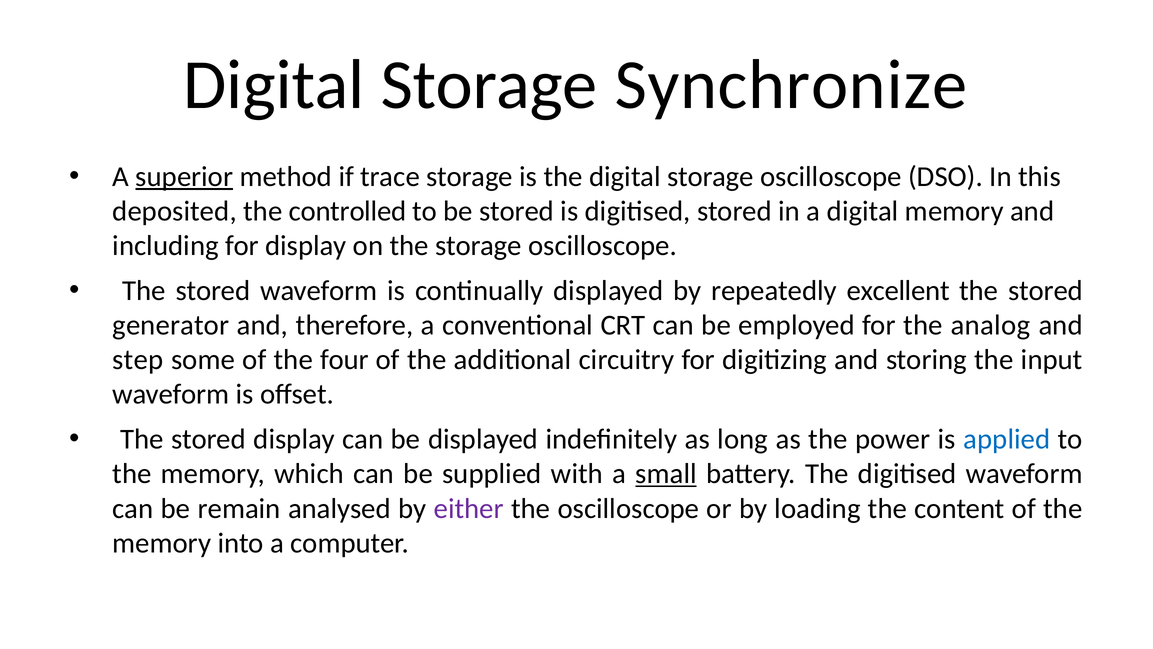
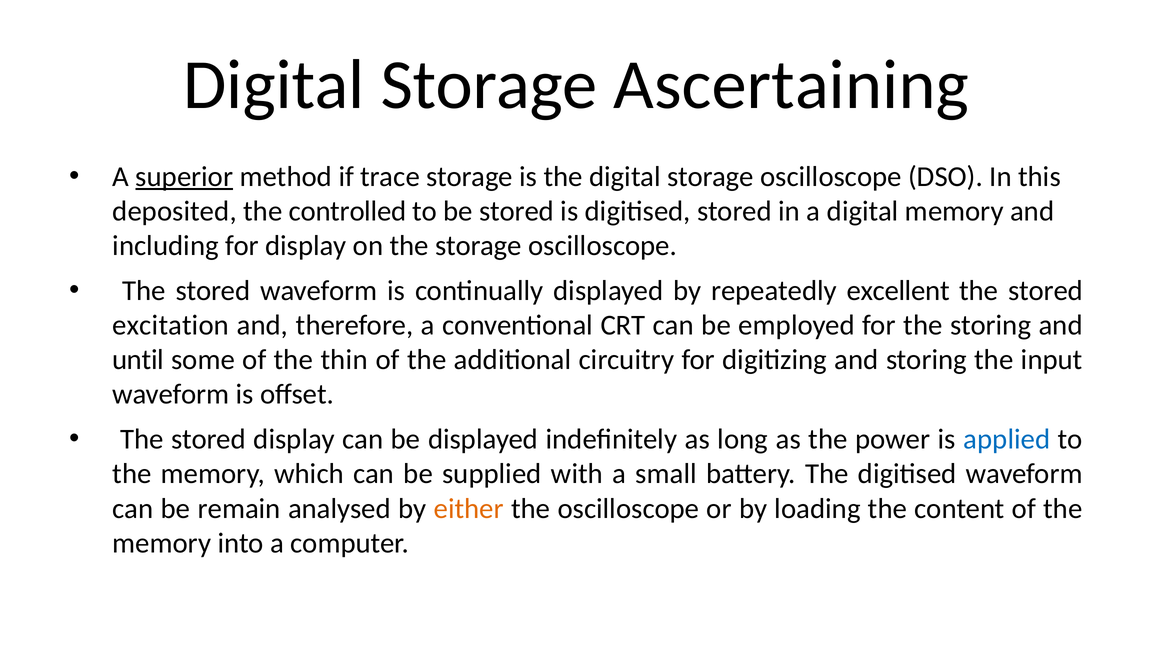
Synchronize: Synchronize -> Ascertaining (791, 85)
generator: generator -> excitation (171, 325)
the analog: analog -> storing (991, 325)
step: step -> until (138, 360)
four: four -> thin (344, 360)
small underline: present -> none (666, 474)
either colour: purple -> orange (469, 508)
